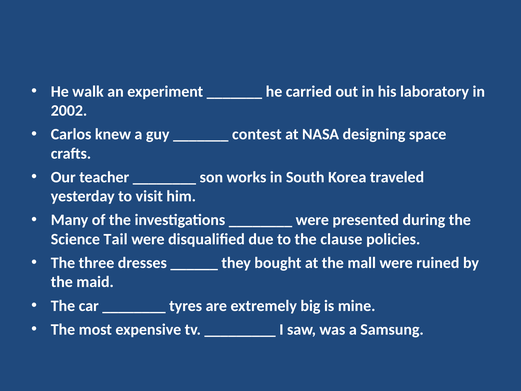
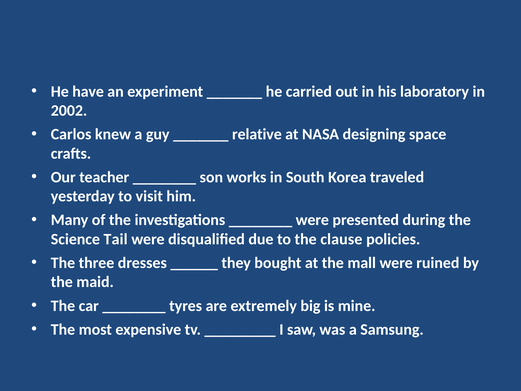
walk: walk -> have (88, 91)
contest: contest -> relative (257, 134)
